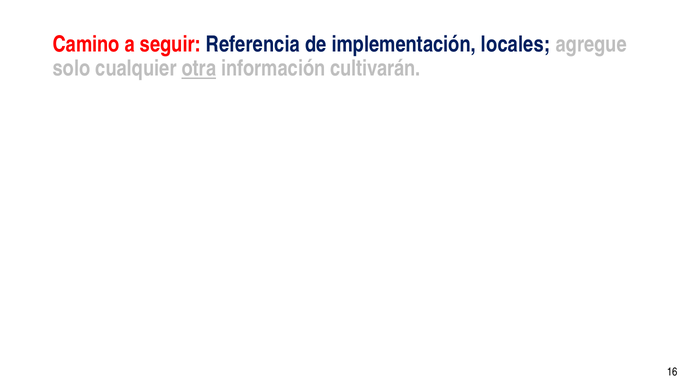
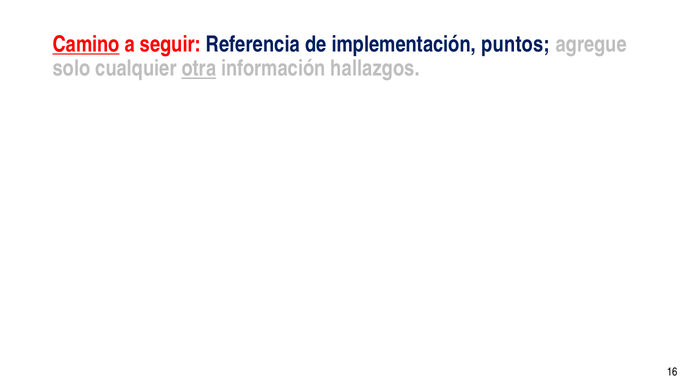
Camino underline: none -> present (86, 44)
locales: locales -> puntos (516, 44)
cultivarán: cultivarán -> hallazgos (375, 68)
